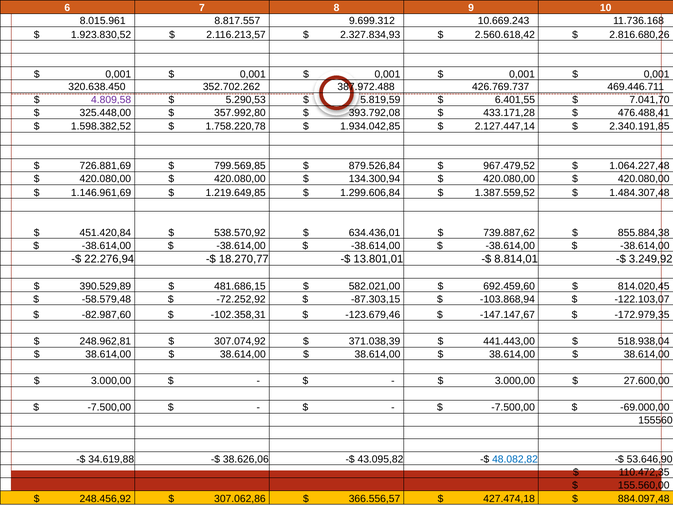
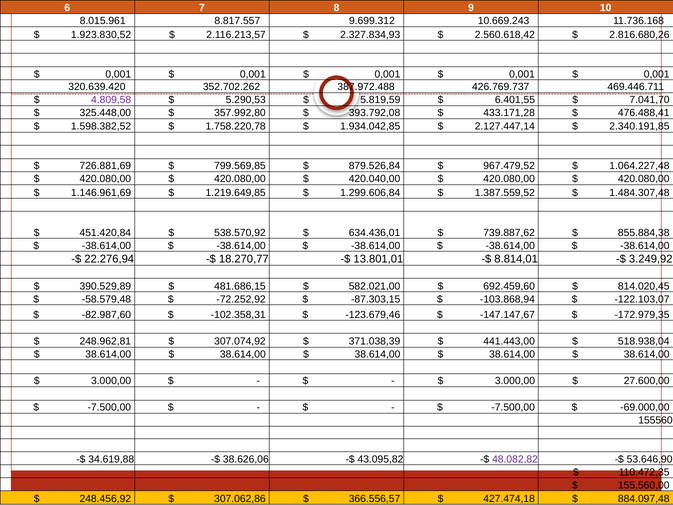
320.638.450: 320.638.450 -> 320.639.420 (97, 87)
134.300,94: 134.300,94 -> 420.040,00 (375, 179)
48.082,82 colour: blue -> purple (515, 459)
